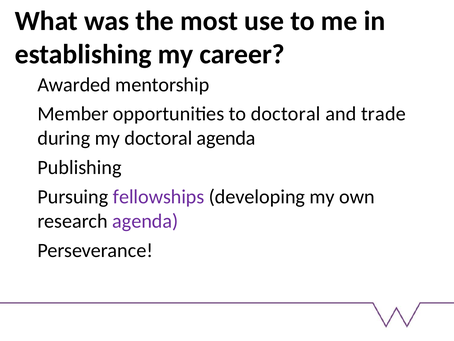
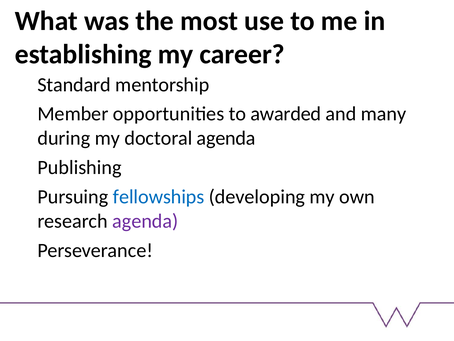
Awarded: Awarded -> Standard (74, 85)
to doctoral: doctoral -> awarded (286, 114)
trade: trade -> many (384, 114)
fellowships colour: purple -> blue (159, 197)
